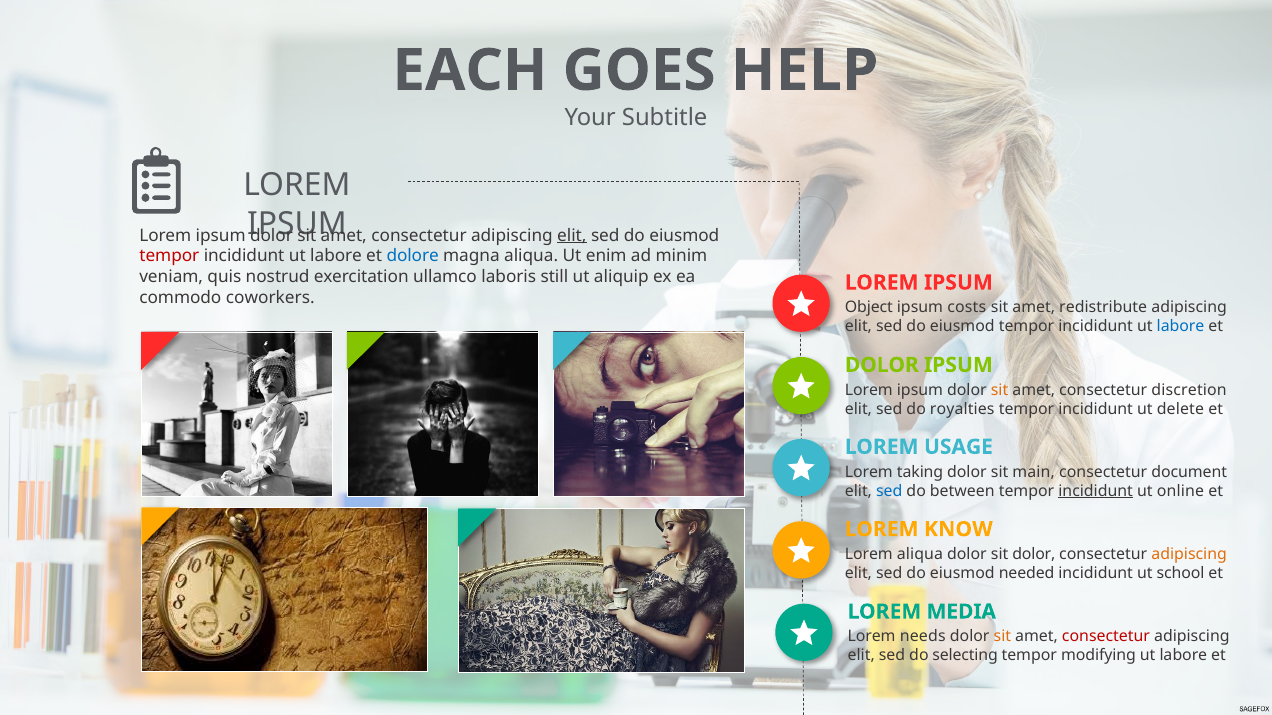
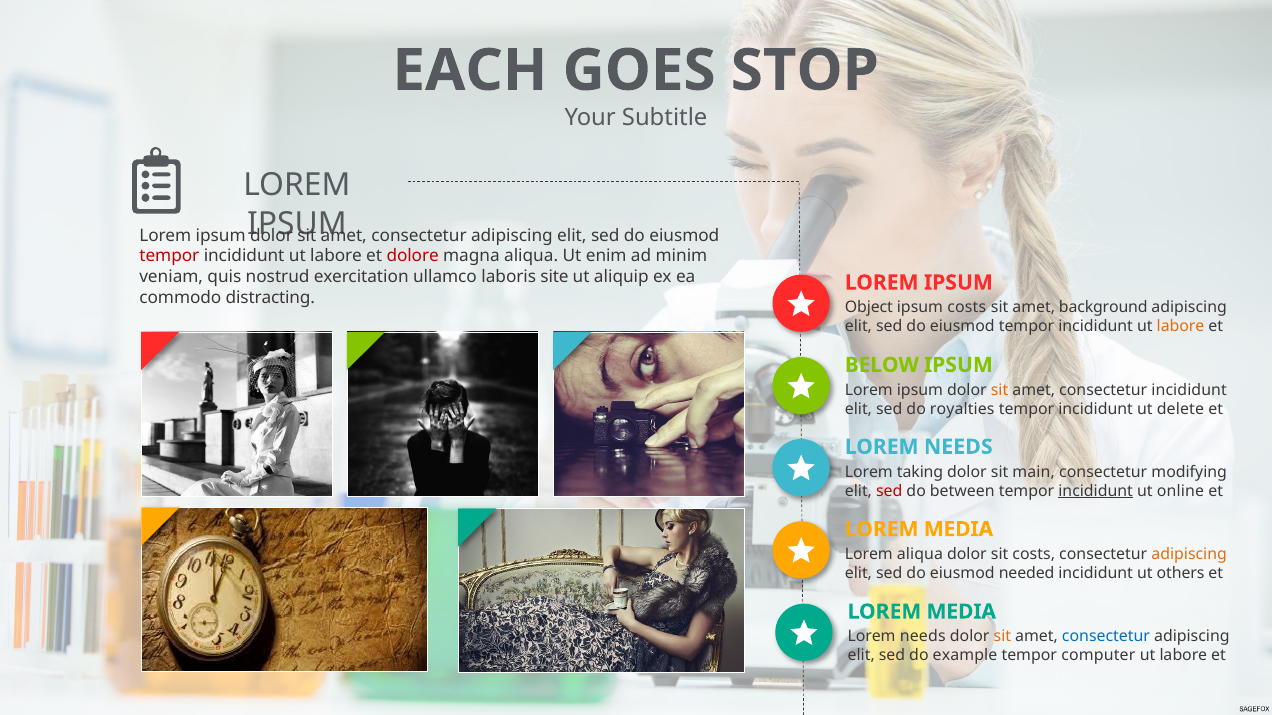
HELP: HELP -> STOP (805, 71)
elit underline: present -> none (572, 236)
dolore colour: blue -> red (413, 256)
still: still -> site (554, 277)
coworkers: coworkers -> distracting (270, 298)
redistribute: redistribute -> background (1103, 308)
labore colour: blue -> orange (1181, 327)
DOLOR: DOLOR -> BELOW (882, 365)
consectetur discretion: discretion -> incididunt (1189, 390)
USAGE: USAGE -> NEEDS (958, 447)
document: document -> modifying (1189, 472)
sed colour: blue -> red (889, 491)
KNOW: KNOW -> MEDIA (958, 530)
sit dolor: dolor -> costs (1034, 555)
school: school -> others (1181, 574)
consectetur colour: red -> blue (1106, 637)
selecting: selecting -> example (965, 656)
modifying: modifying -> computer (1098, 656)
